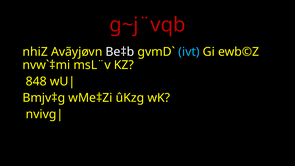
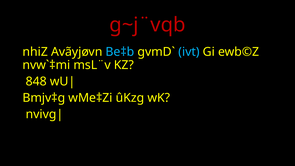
Be‡b colour: white -> light blue (120, 52)
